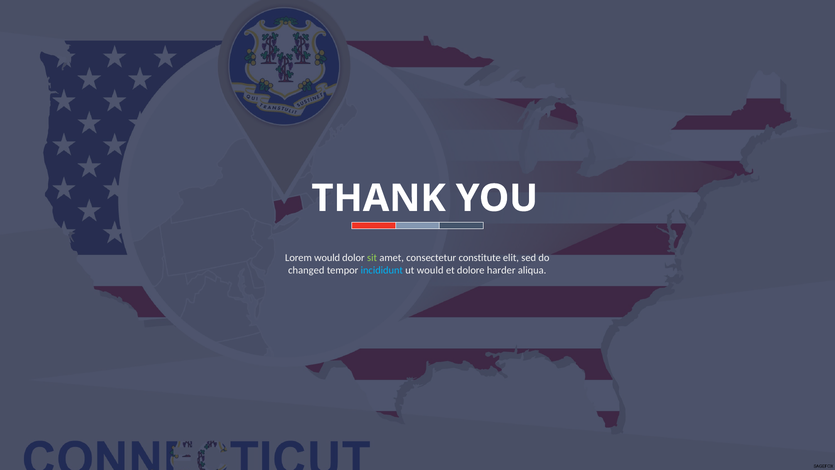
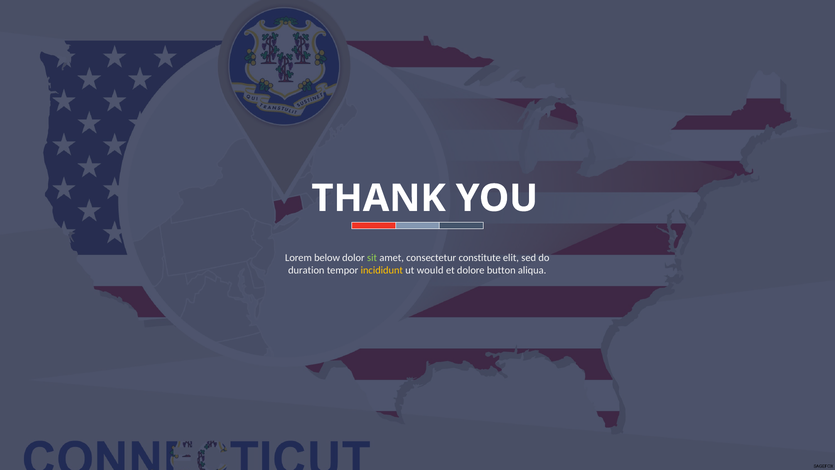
Lorem would: would -> below (327, 258)
changed: changed -> duration (306, 270)
incididunt colour: light blue -> yellow (382, 270)
harder: harder -> button (501, 270)
